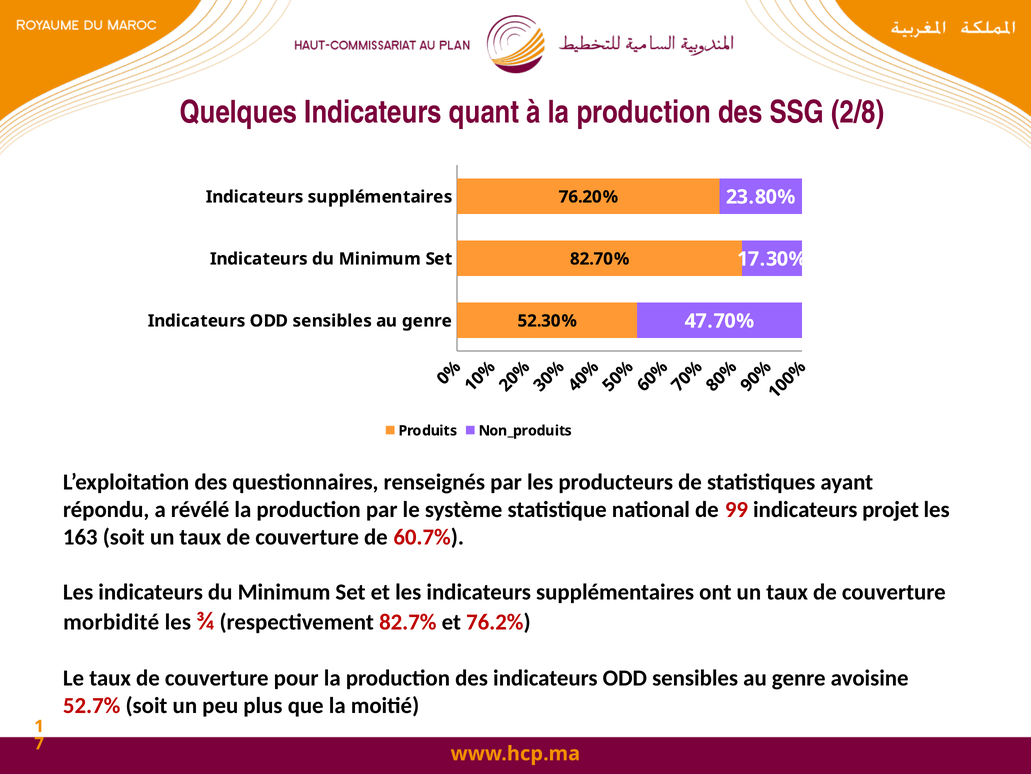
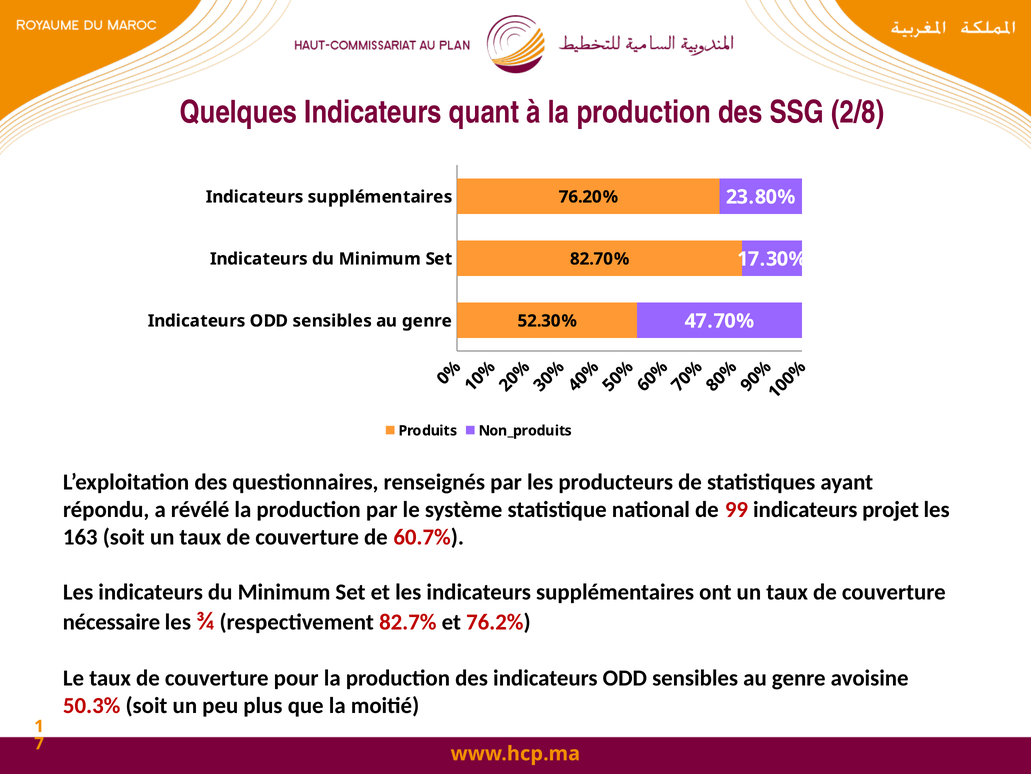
morbidité: morbidité -> nécessaire (111, 622)
52.7%: 52.7% -> 50.3% (92, 705)
